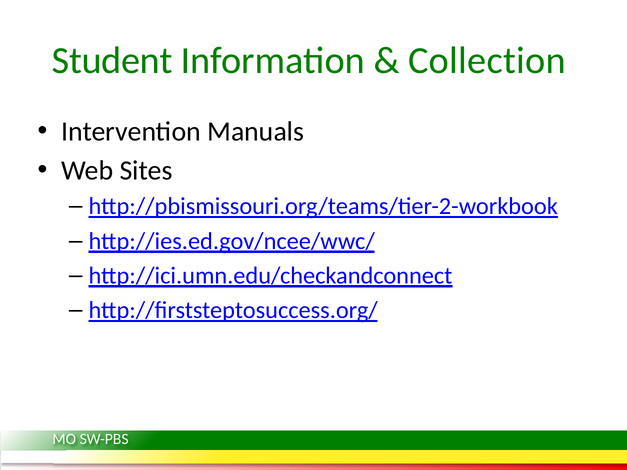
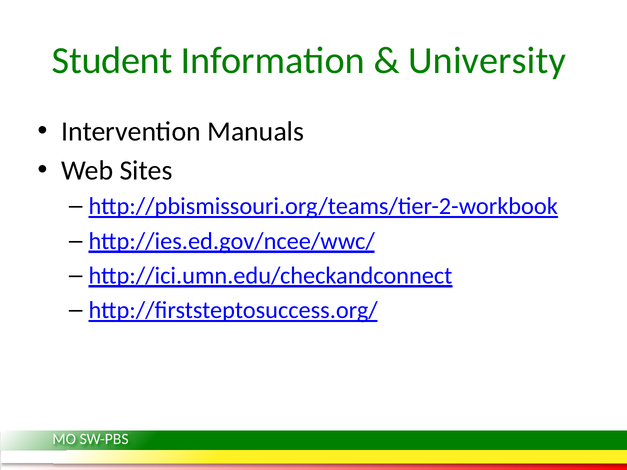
Collection: Collection -> University (487, 61)
